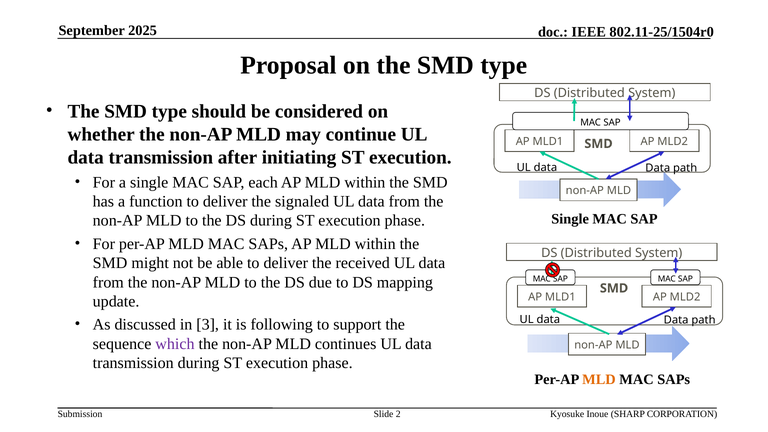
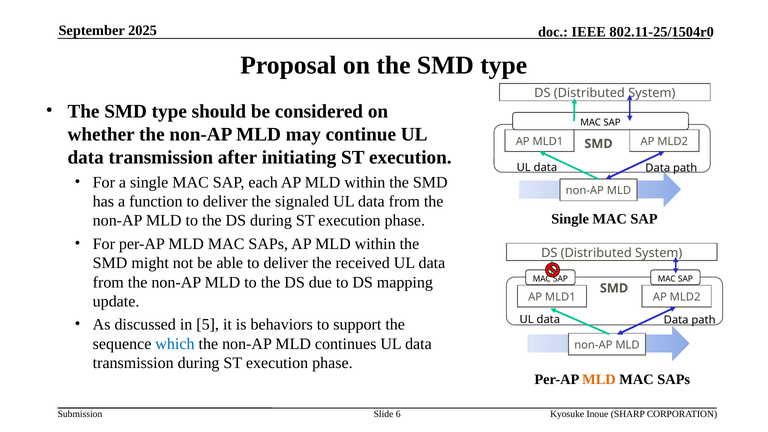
3: 3 -> 5 (208, 325)
following: following -> behaviors (282, 325)
which colour: purple -> blue (175, 344)
2: 2 -> 6 (398, 414)
